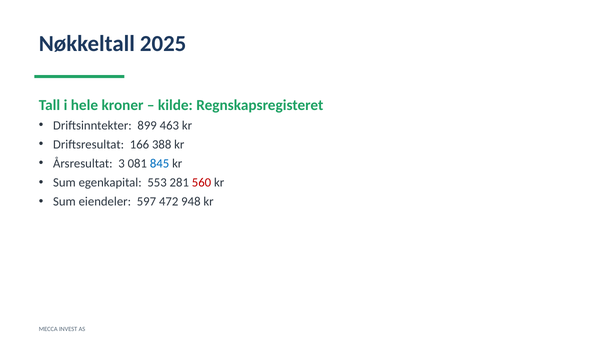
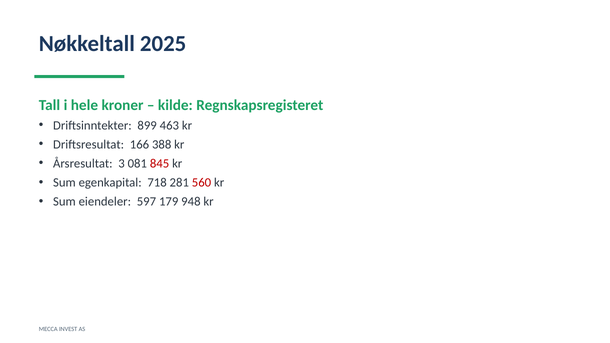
845 colour: blue -> red (160, 164)
553: 553 -> 718 (157, 183)
472: 472 -> 179 (169, 202)
